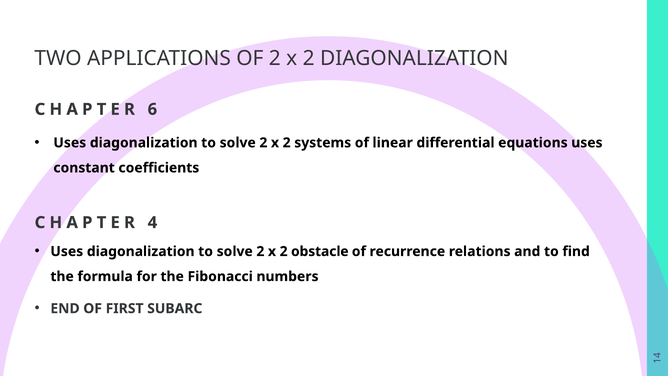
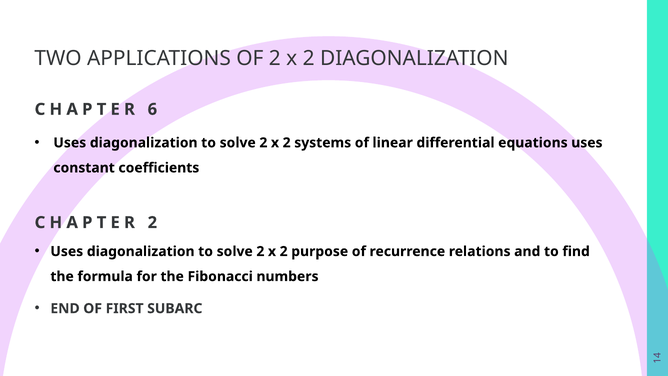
4: 4 -> 2 (152, 222)
obstacle: obstacle -> purpose (320, 251)
